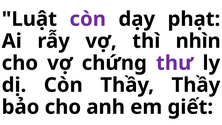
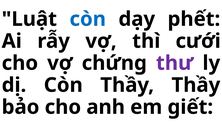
còn colour: purple -> blue (88, 19)
phạt: phạt -> phết (194, 19)
nhìn: nhìn -> cưới (198, 41)
